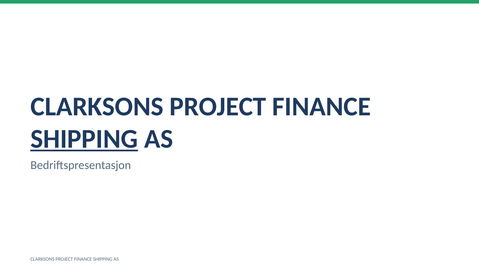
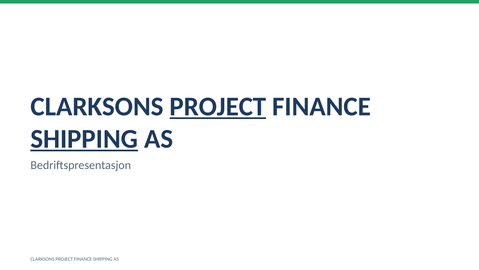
PROJECT underline: none -> present (218, 106)
